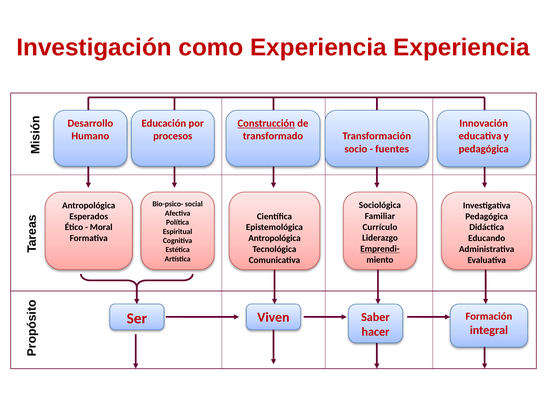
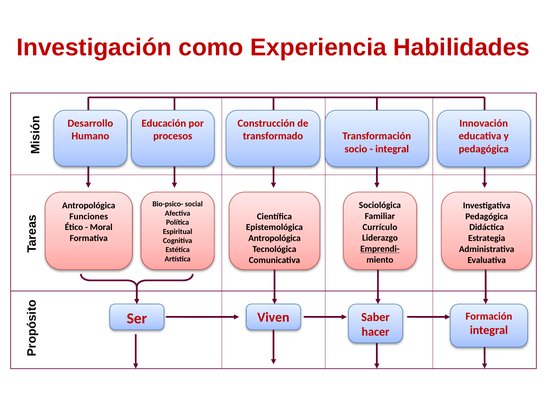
Experiencia Experiencia: Experiencia -> Habilidades (462, 47)
Construcción underline: present -> none (266, 123)
fuentes: fuentes -> integral (392, 149)
Esperados: Esperados -> Funciones (89, 216)
Educando: Educando -> Estrategia (487, 238)
